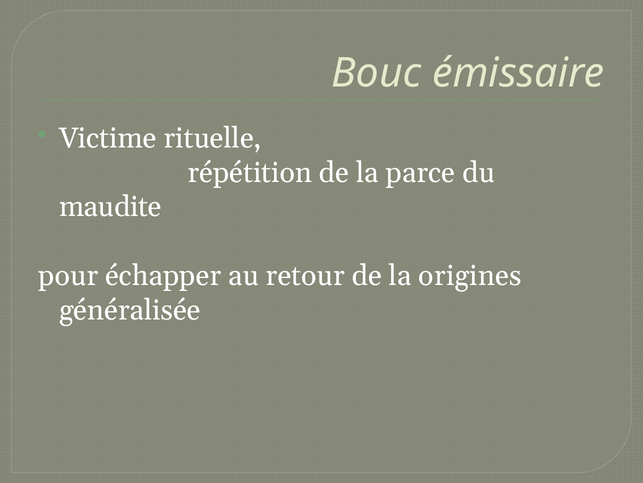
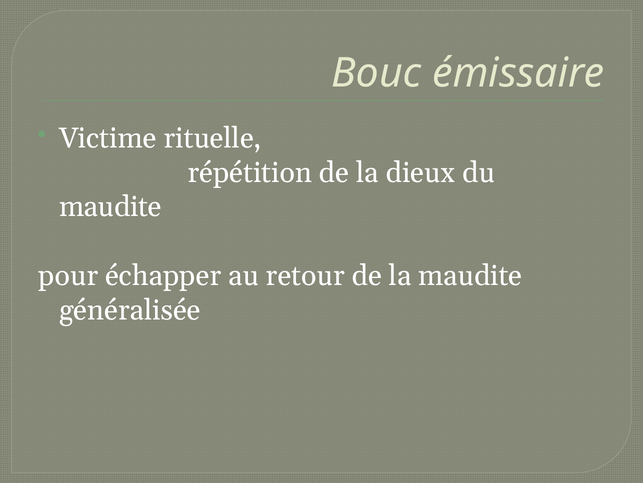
parce: parce -> dieux (420, 172)
la origines: origines -> maudite (470, 275)
